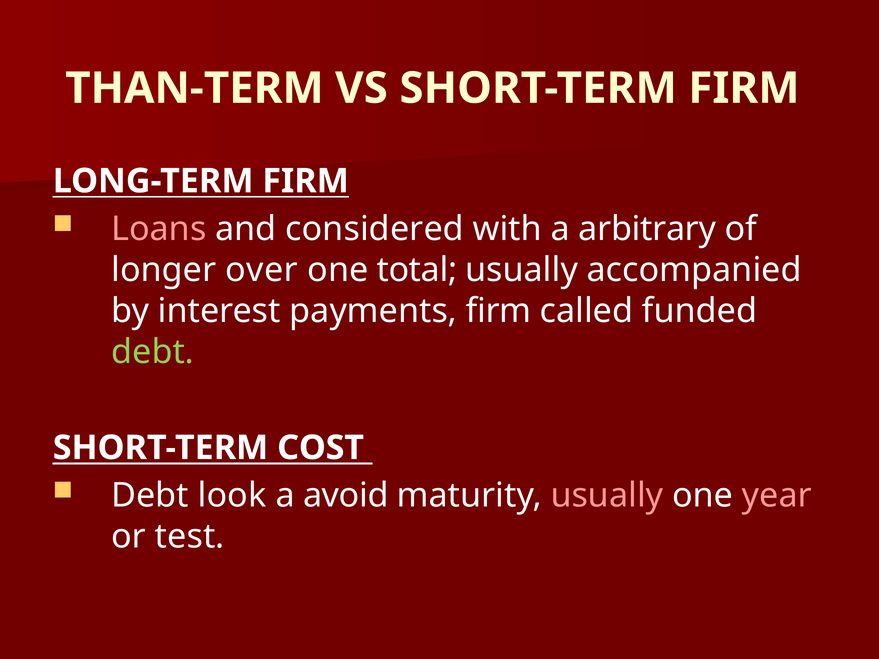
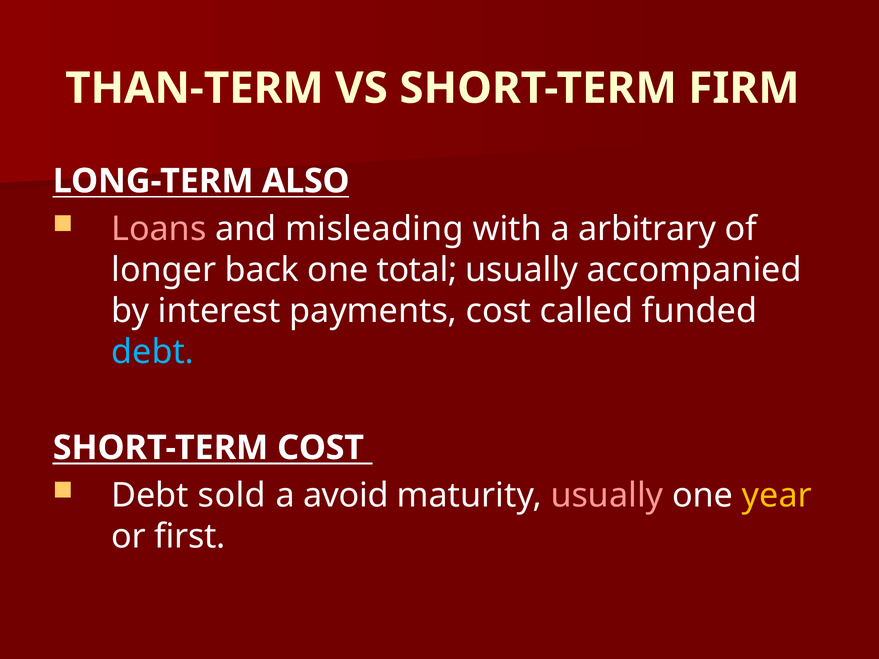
LONG-TERM FIRM: FIRM -> ALSO (306, 181)
considered: considered -> misleading (374, 229)
over: over -> back (262, 270)
payments firm: firm -> cost (499, 311)
debt colour: light green -> light blue (153, 352)
look: look -> sold (232, 496)
year colour: pink -> yellow (777, 496)
test: test -> first (190, 537)
